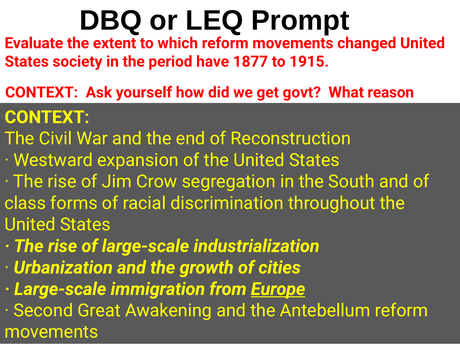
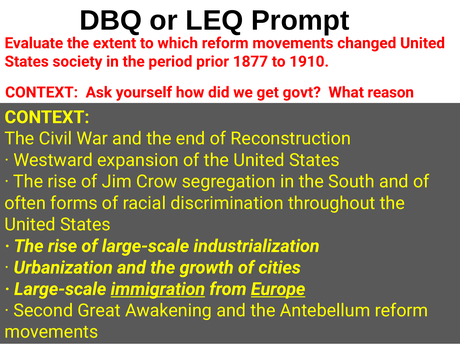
period have: have -> prior (213, 62)
1915: 1915 -> 1910 (309, 62)
class: class -> often (25, 203)
immigration underline: none -> present (158, 289)
